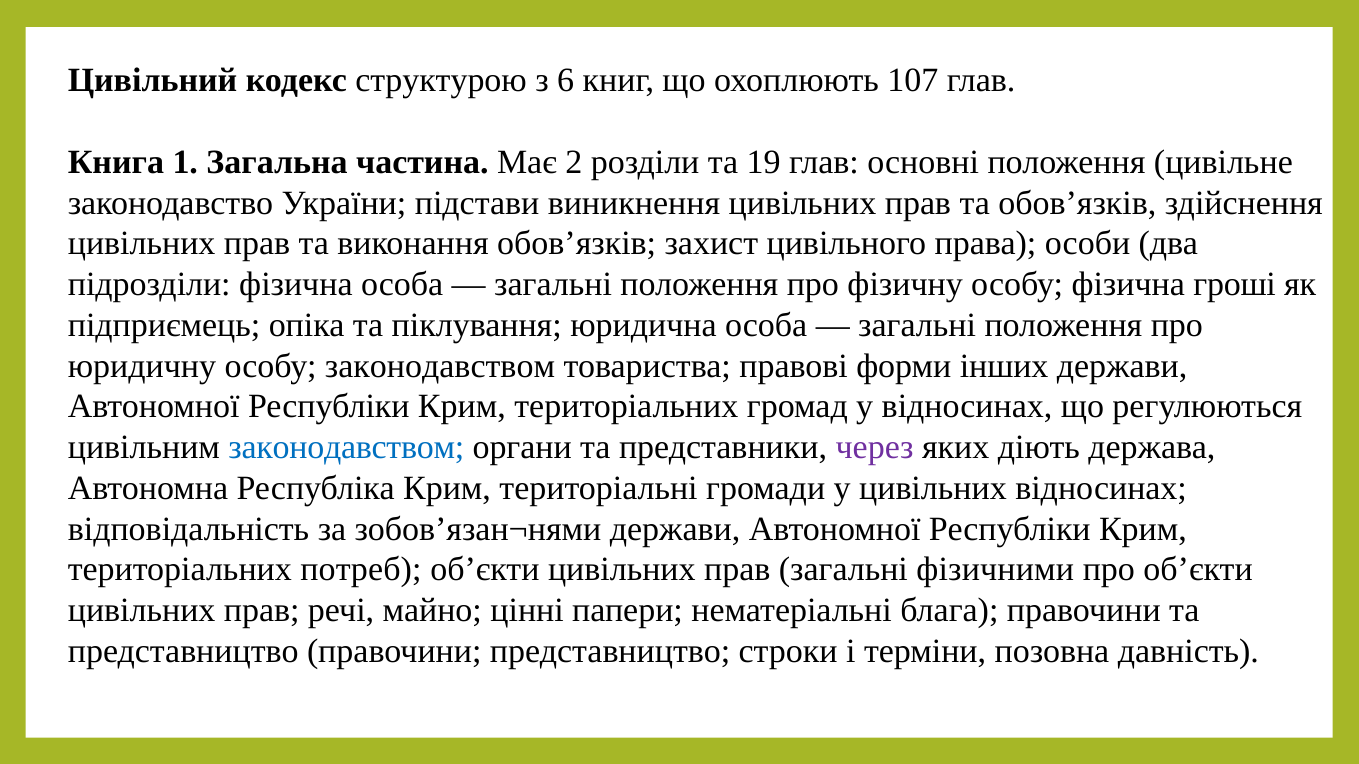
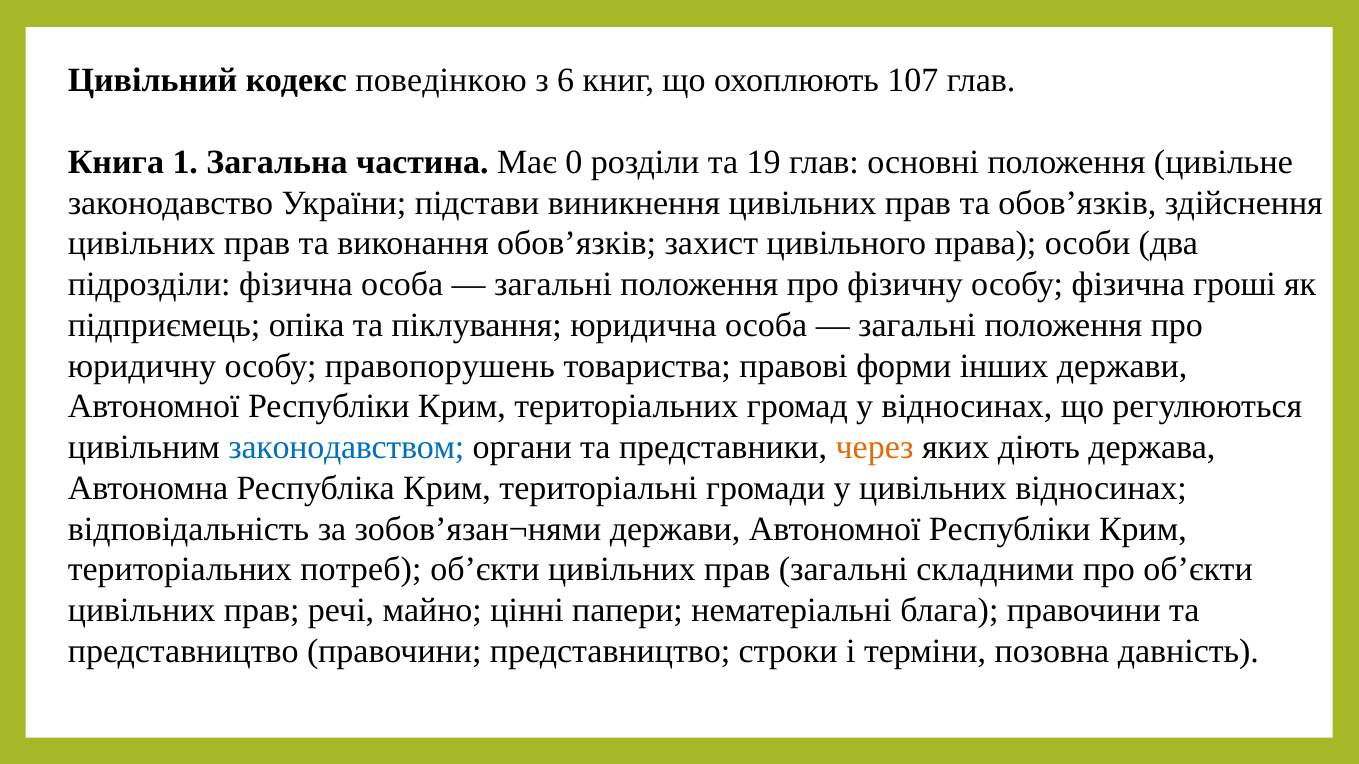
структурою: структурою -> поведінкою (441, 81)
2: 2 -> 0 (574, 162)
особу законодавством: законодавством -> правопорушень (440, 366)
через colour: purple -> orange (875, 448)
фізичними: фізичними -> складними (995, 570)
